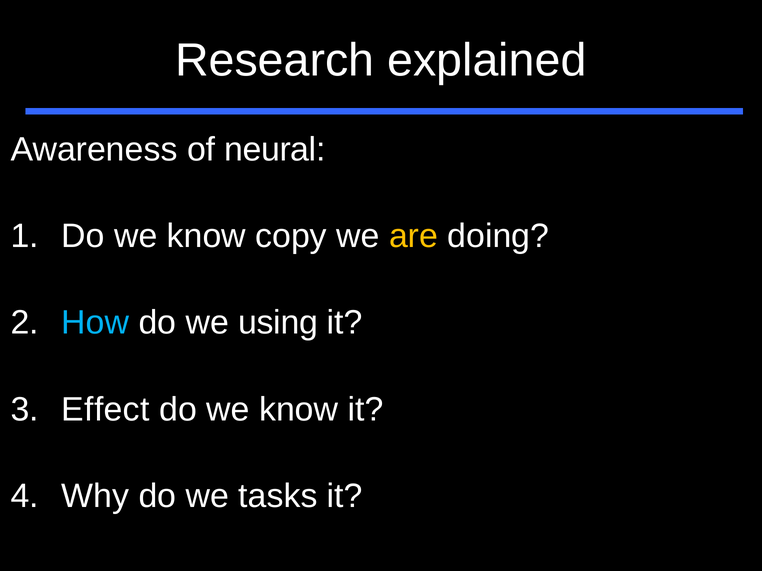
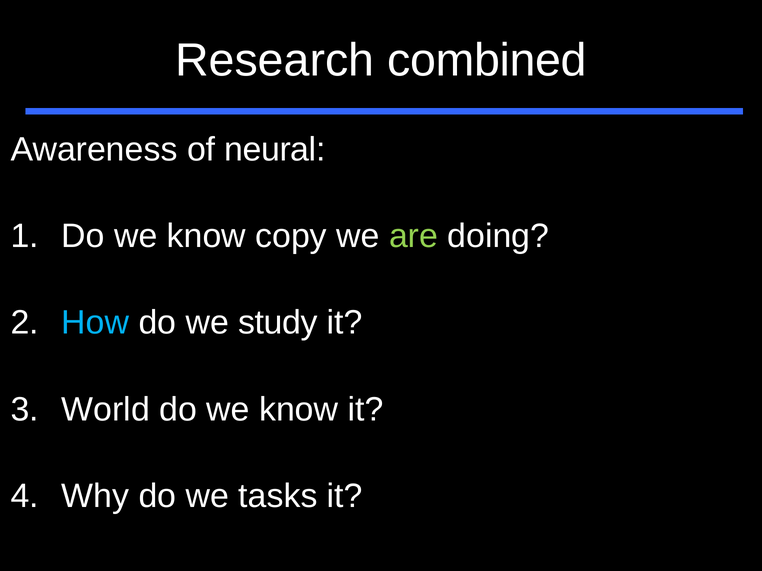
explained: explained -> combined (487, 61)
are colour: yellow -> light green (413, 236)
using: using -> study (278, 323)
Effect: Effect -> World (106, 410)
